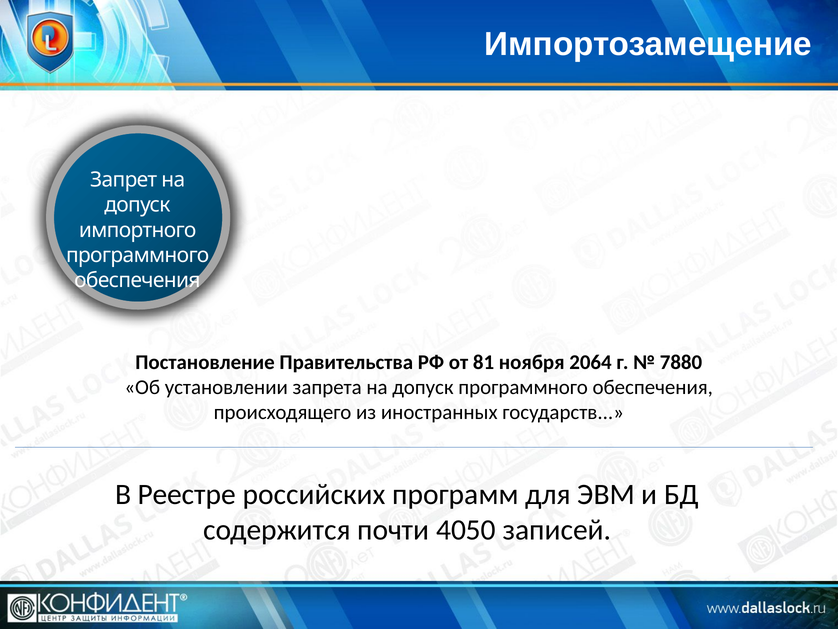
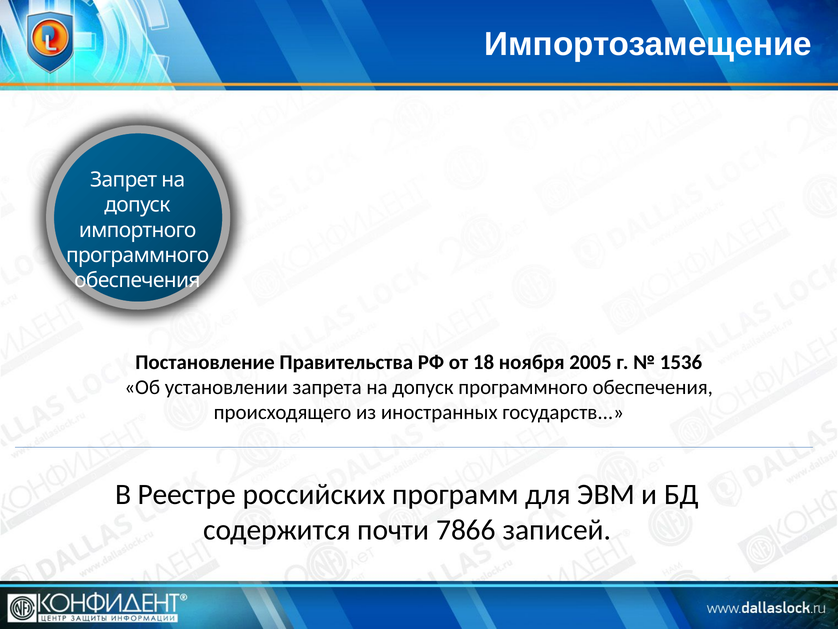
81: 81 -> 18 (484, 362)
2064: 2064 -> 2005 (590, 362)
7880: 7880 -> 1536 (681, 362)
4050: 4050 -> 7866 (466, 530)
